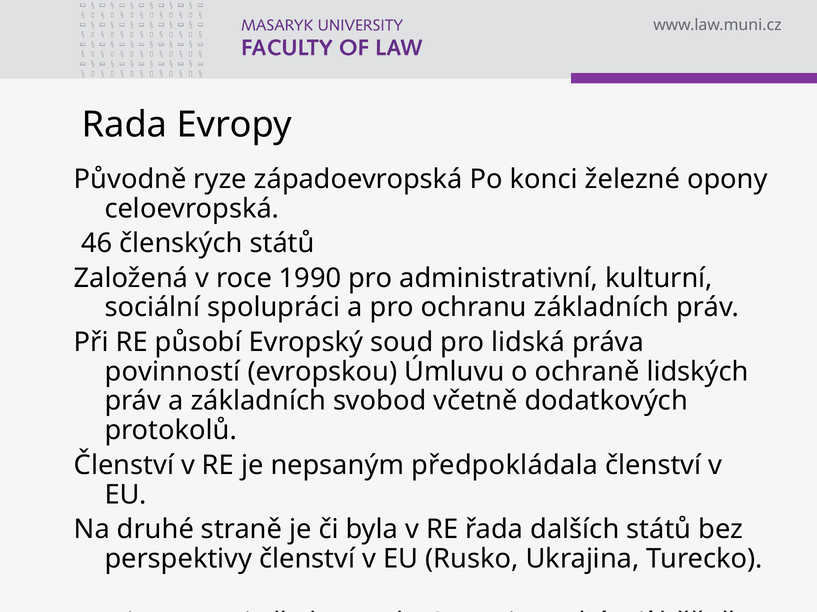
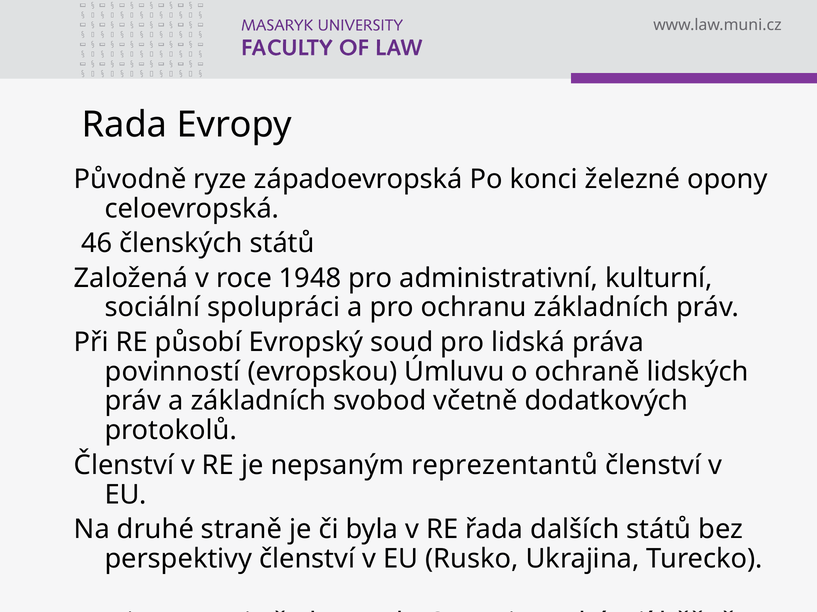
1990: 1990 -> 1948 (310, 278)
předpokládala: předpokládala -> reprezentantů (505, 466)
